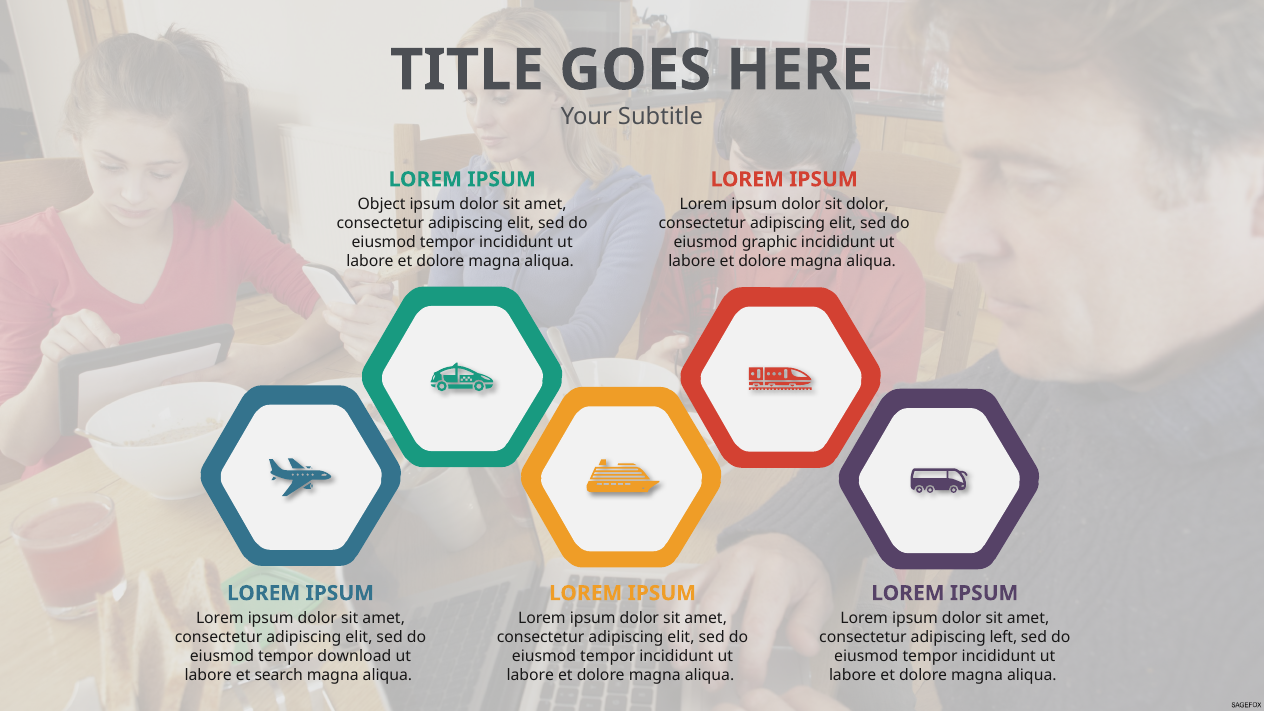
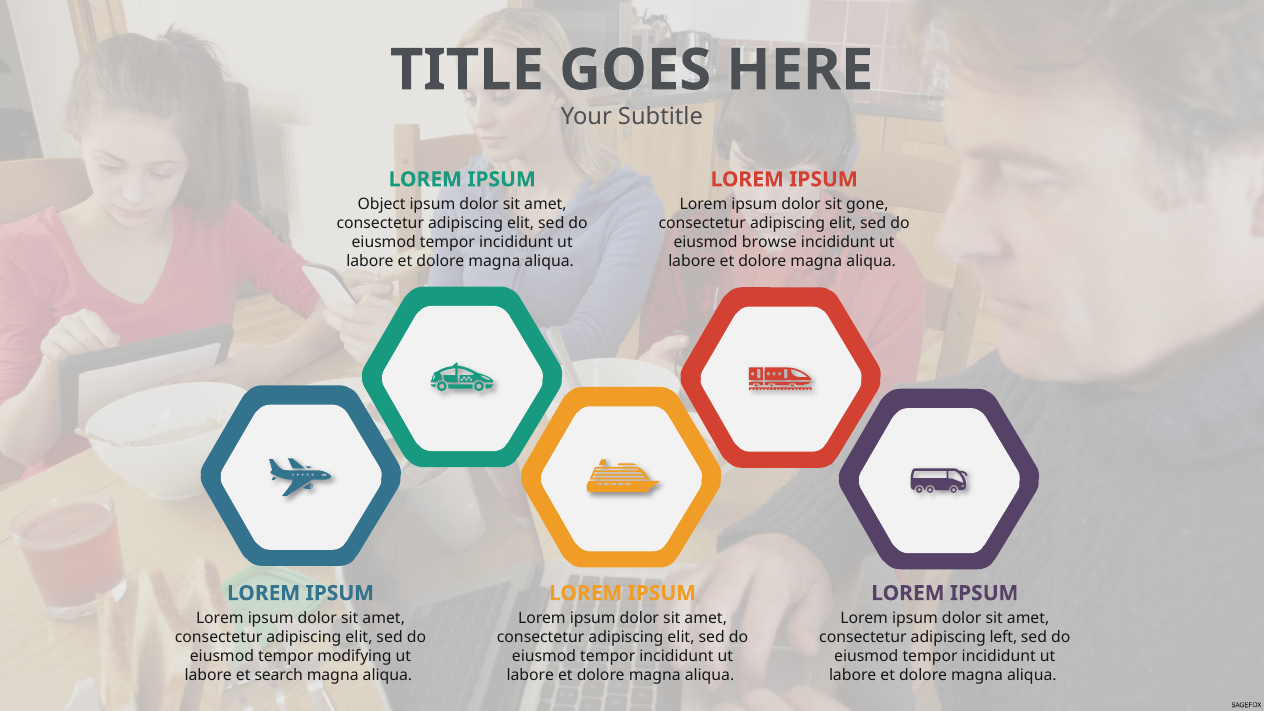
sit dolor: dolor -> gone (867, 204)
graphic: graphic -> browse (769, 242)
download: download -> modifying (354, 656)
